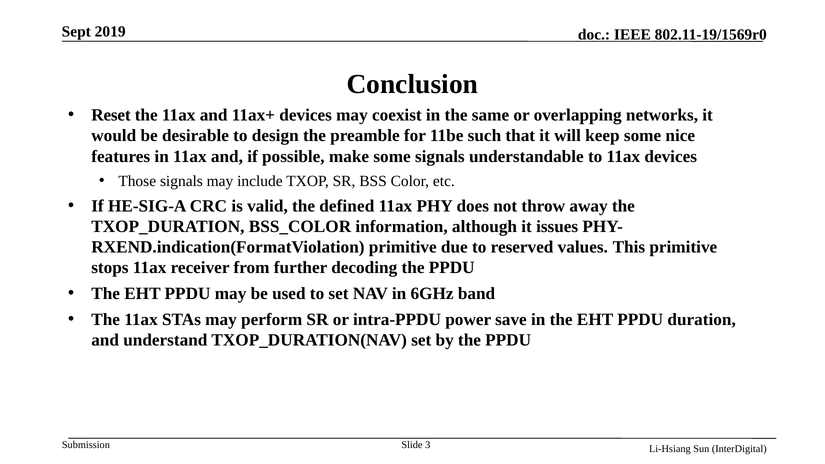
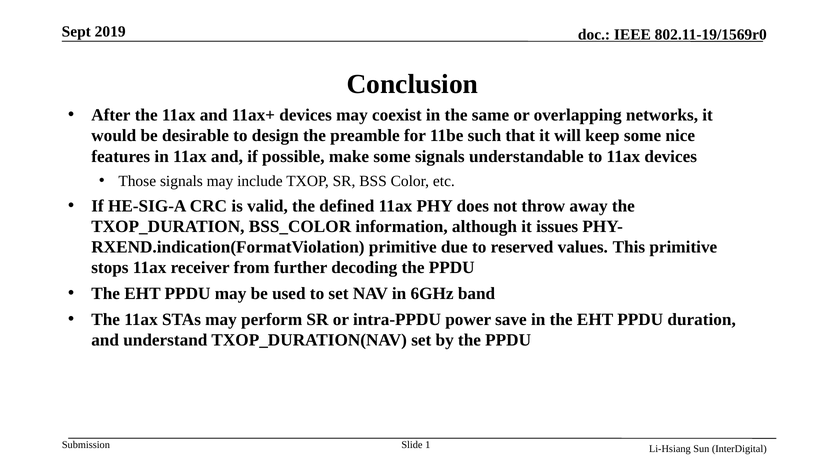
Reset: Reset -> After (111, 115)
3: 3 -> 1 (428, 445)
